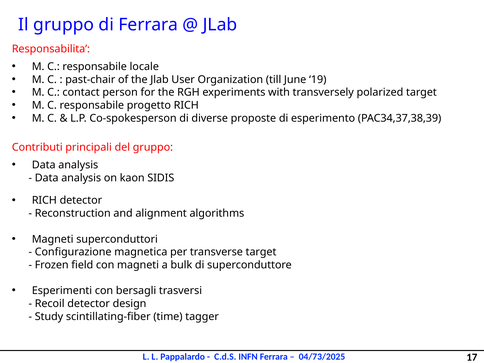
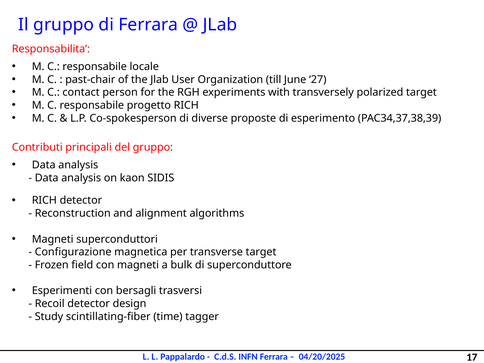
19: 19 -> 27 (318, 79)
04/73/2025: 04/73/2025 -> 04/20/2025 (322, 357)
